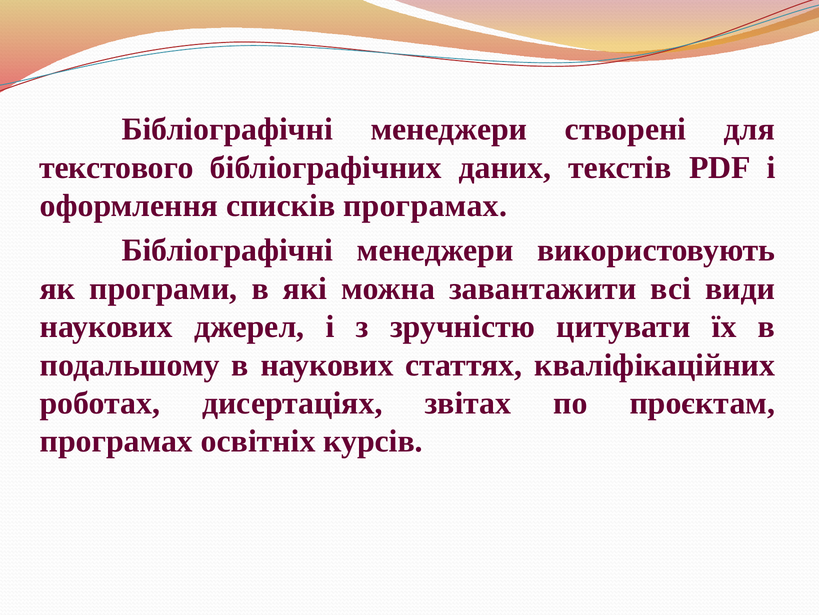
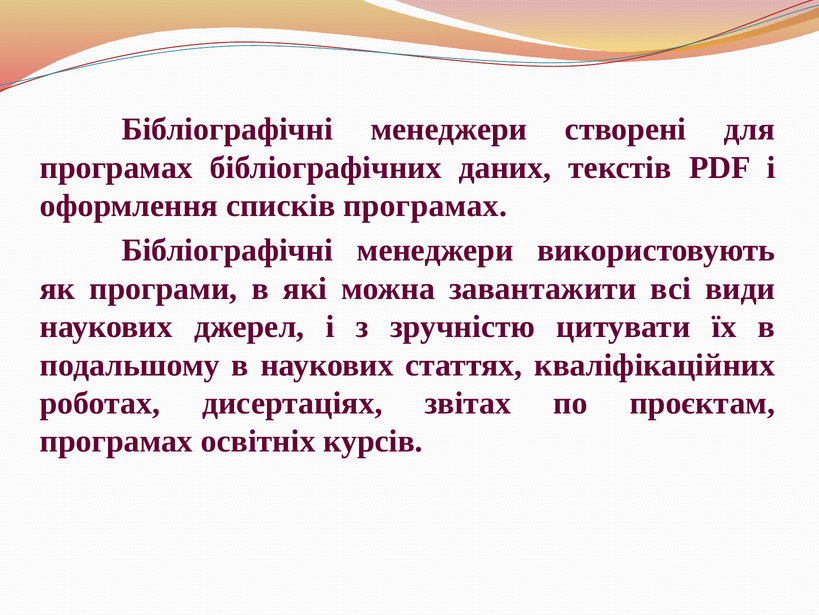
текстового: текстового -> програмах (116, 167)
